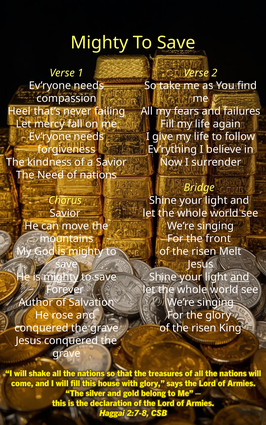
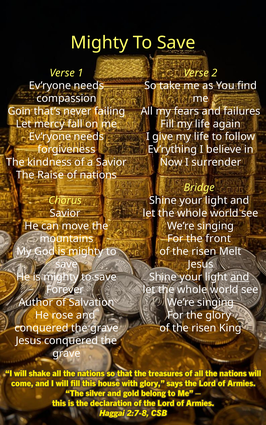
Heel: Heel -> Goin (19, 111)
Need: Need -> Raise (51, 175)
mighty underline: present -> none (61, 277)
